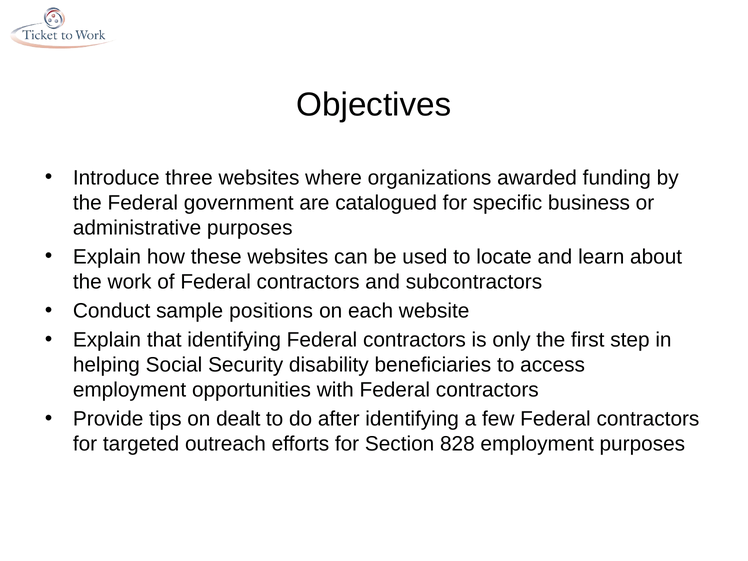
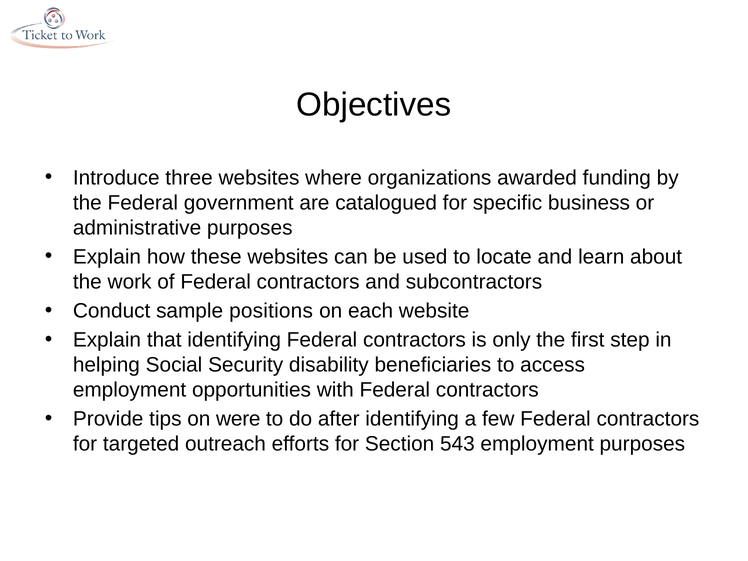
dealt: dealt -> were (238, 419)
828: 828 -> 543 (457, 444)
